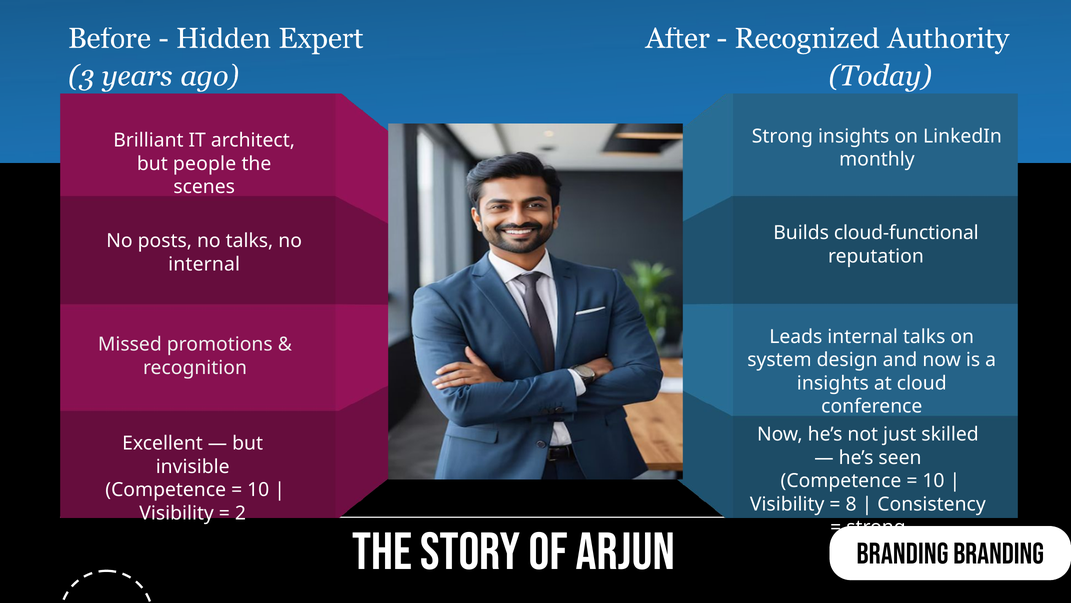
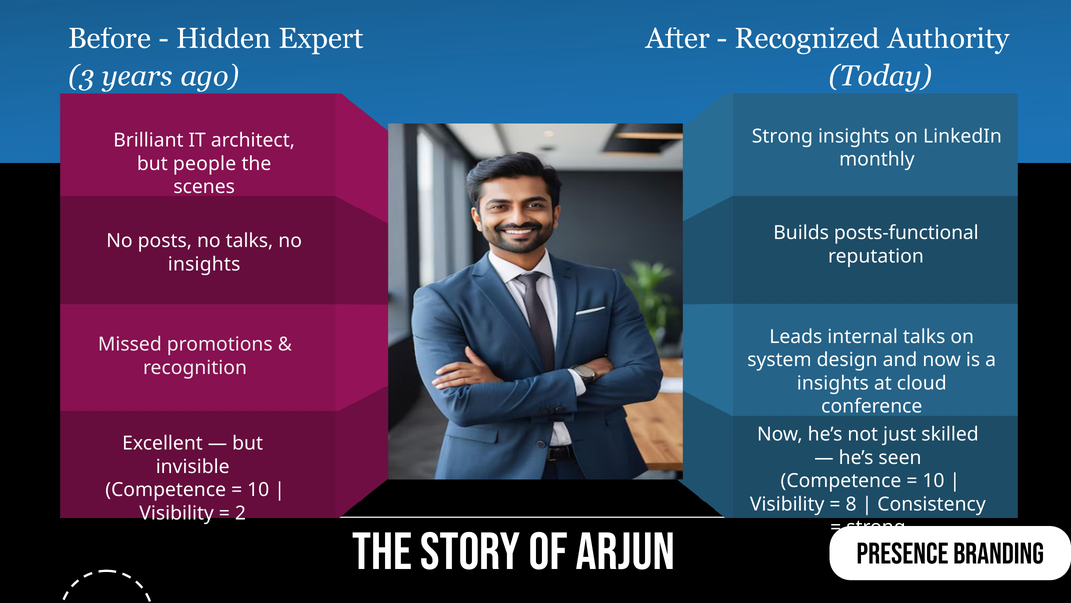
cloud-functional: cloud-functional -> posts-functional (906, 233)
internal: internal -> insights (204, 264)
Arjun branding: branding -> presence (902, 554)
